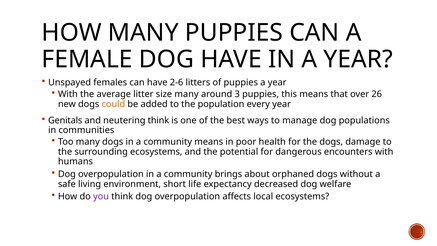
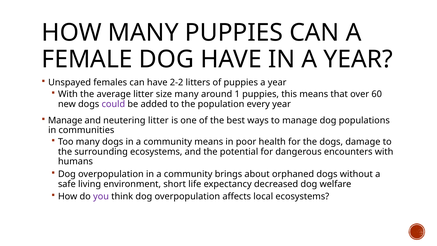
2-6: 2-6 -> 2-2 (177, 83)
3: 3 -> 1 (237, 94)
26: 26 -> 60 (377, 94)
could colour: orange -> purple (113, 104)
Genitals: Genitals -> Manage (65, 120)
neutering think: think -> litter (158, 120)
